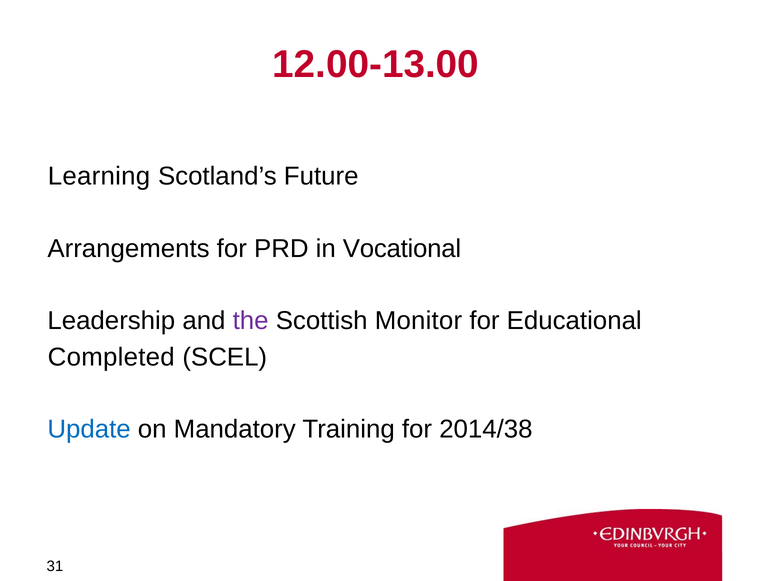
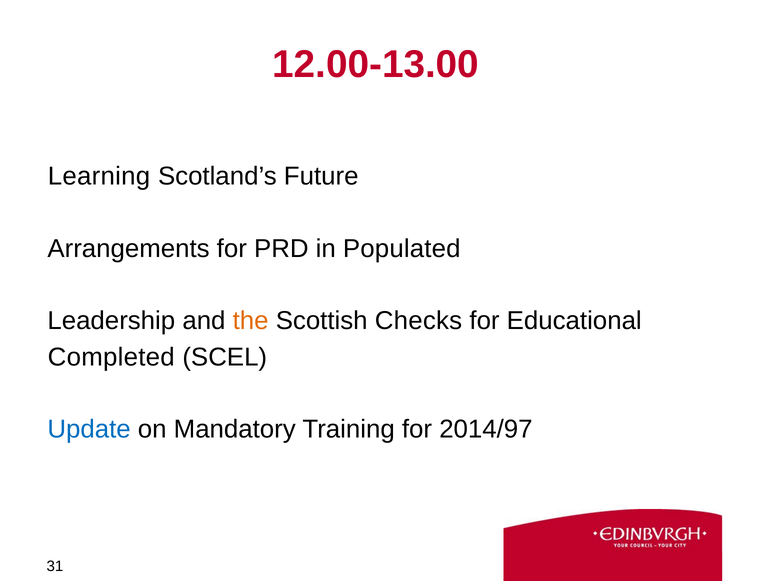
Vocational: Vocational -> Populated (402, 249)
the colour: purple -> orange (251, 321)
Monitor: Monitor -> Checks (418, 321)
2014/38: 2014/38 -> 2014/97 (486, 430)
